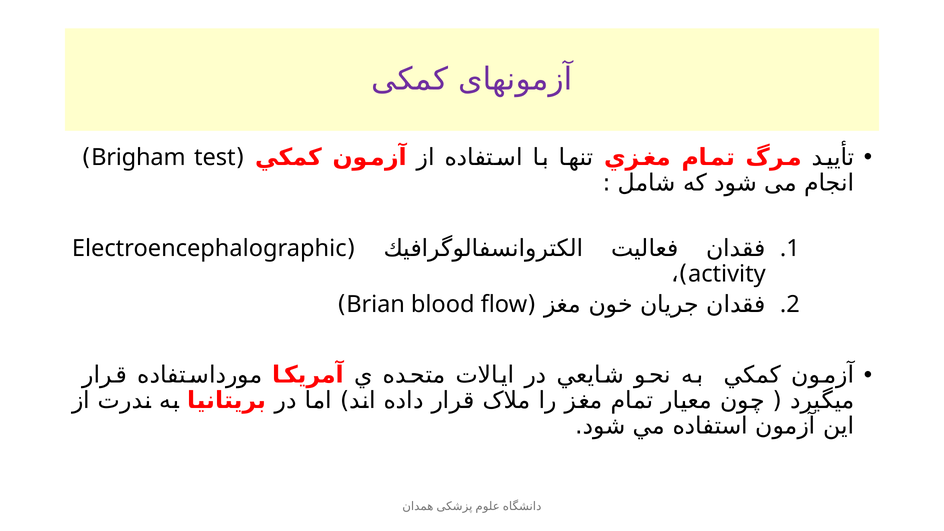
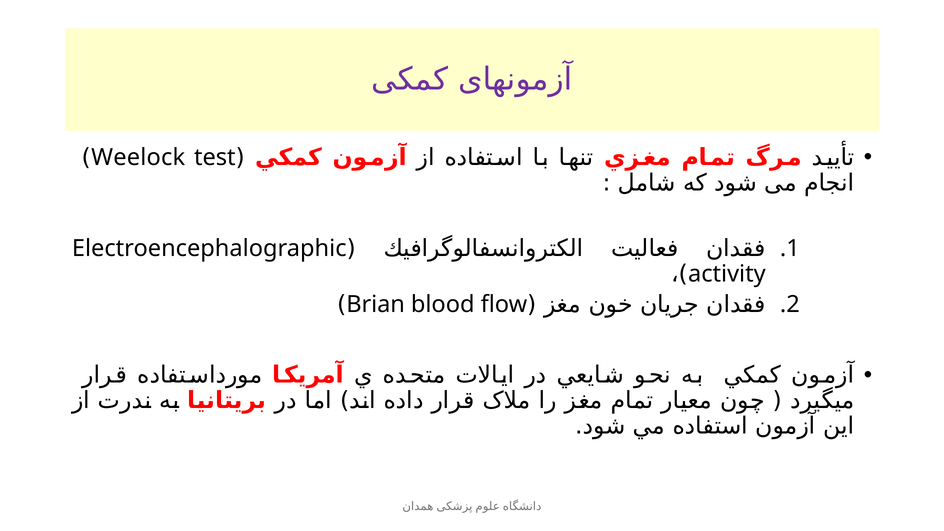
Brigham: Brigham -> Weelock (138, 157)
